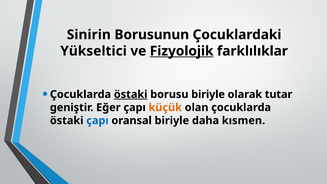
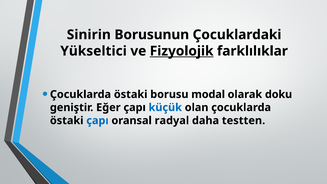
östaki underline: present -> none (131, 94)
borusu biriyle: biriyle -> modal (208, 94)
tutar: tutar -> doku (279, 94)
küçük colour: orange -> blue (165, 107)
oransal biriyle: biriyle -> radyal (172, 121)
kısmen: kısmen -> testten (244, 121)
